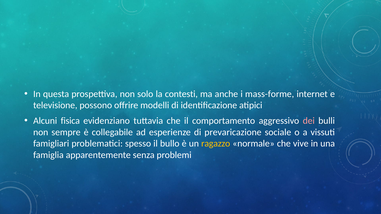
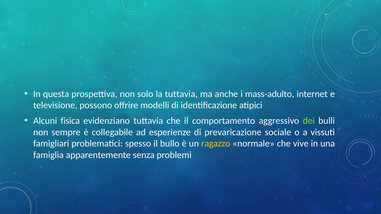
la contesti: contesti -> tuttavia (181, 94)
mass-forme: mass-forme -> mass-adulto (270, 94)
dei colour: pink -> light green (309, 121)
